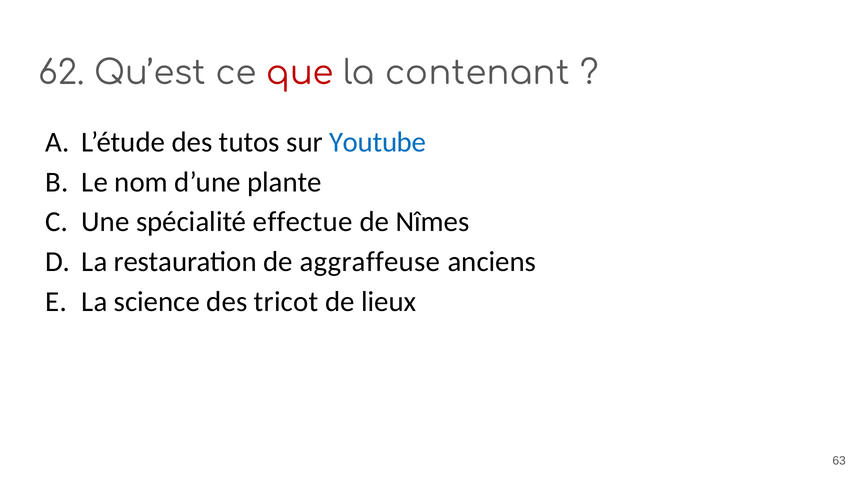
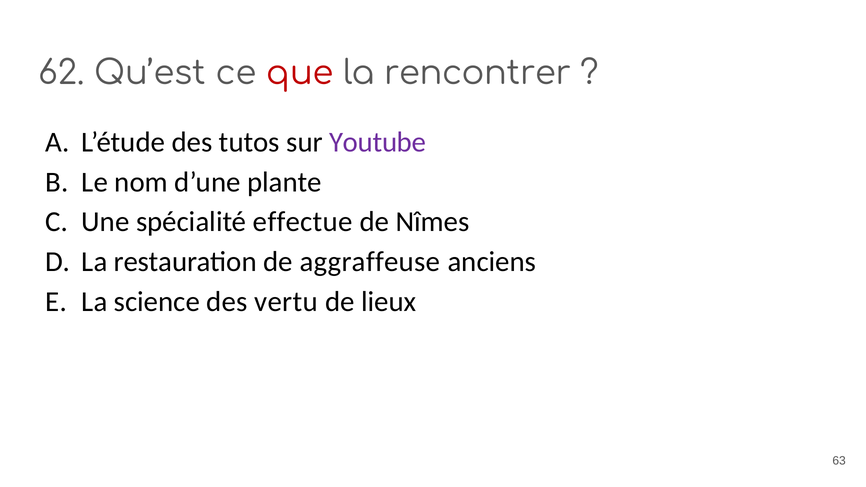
contenant: contenant -> rencontrer (478, 73)
Youtube colour: blue -> purple (378, 142)
tricot: tricot -> vertu (286, 302)
